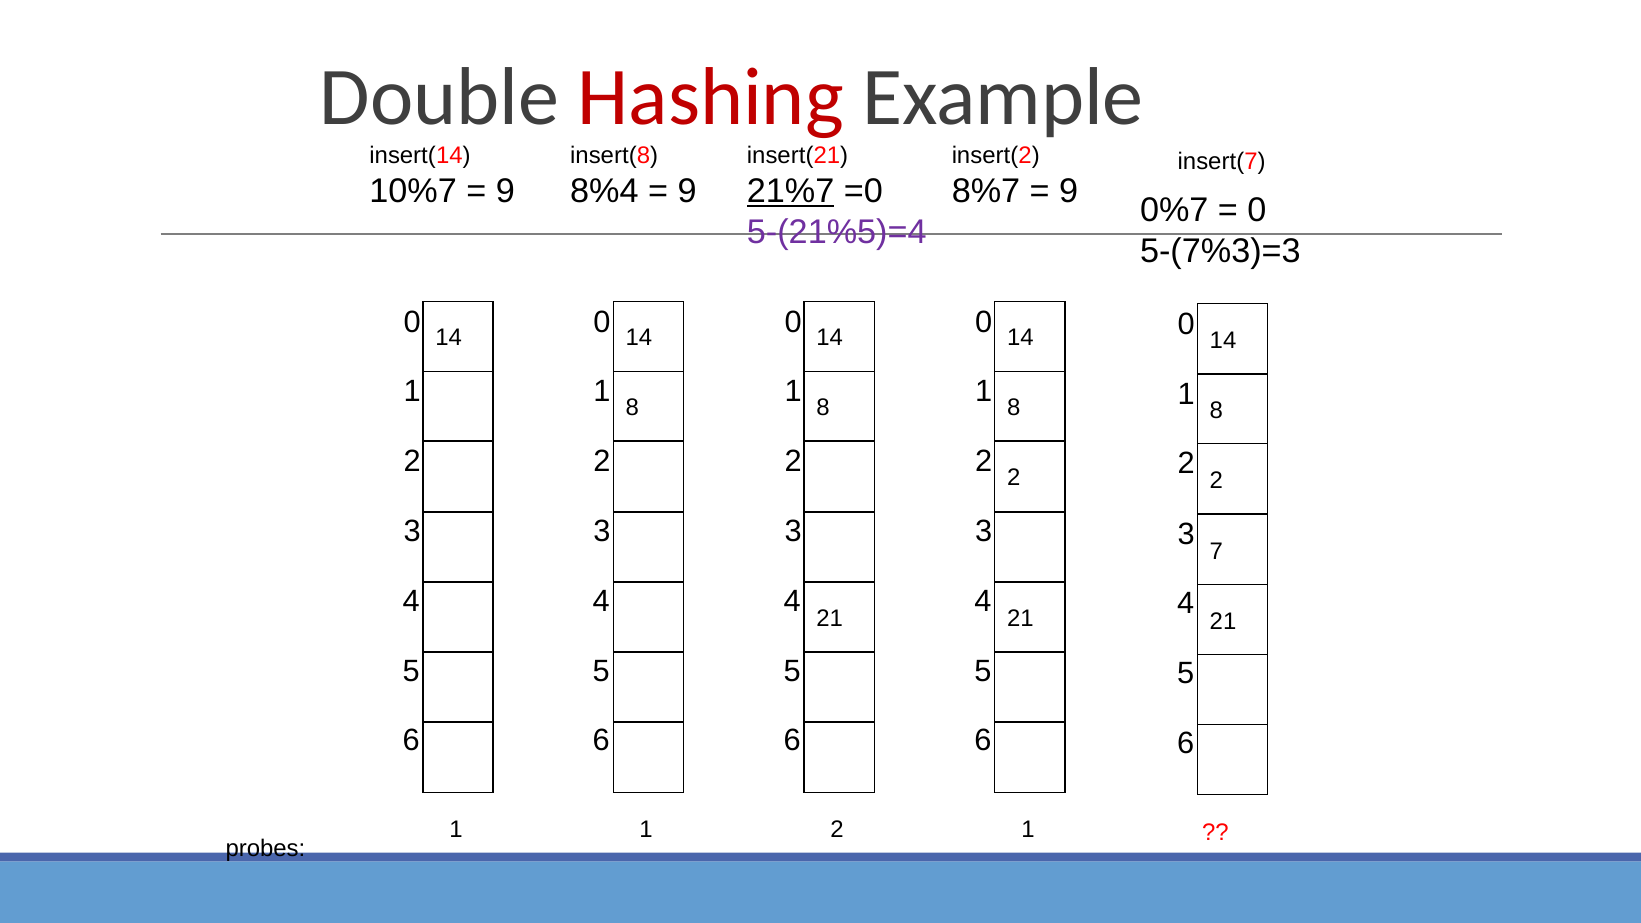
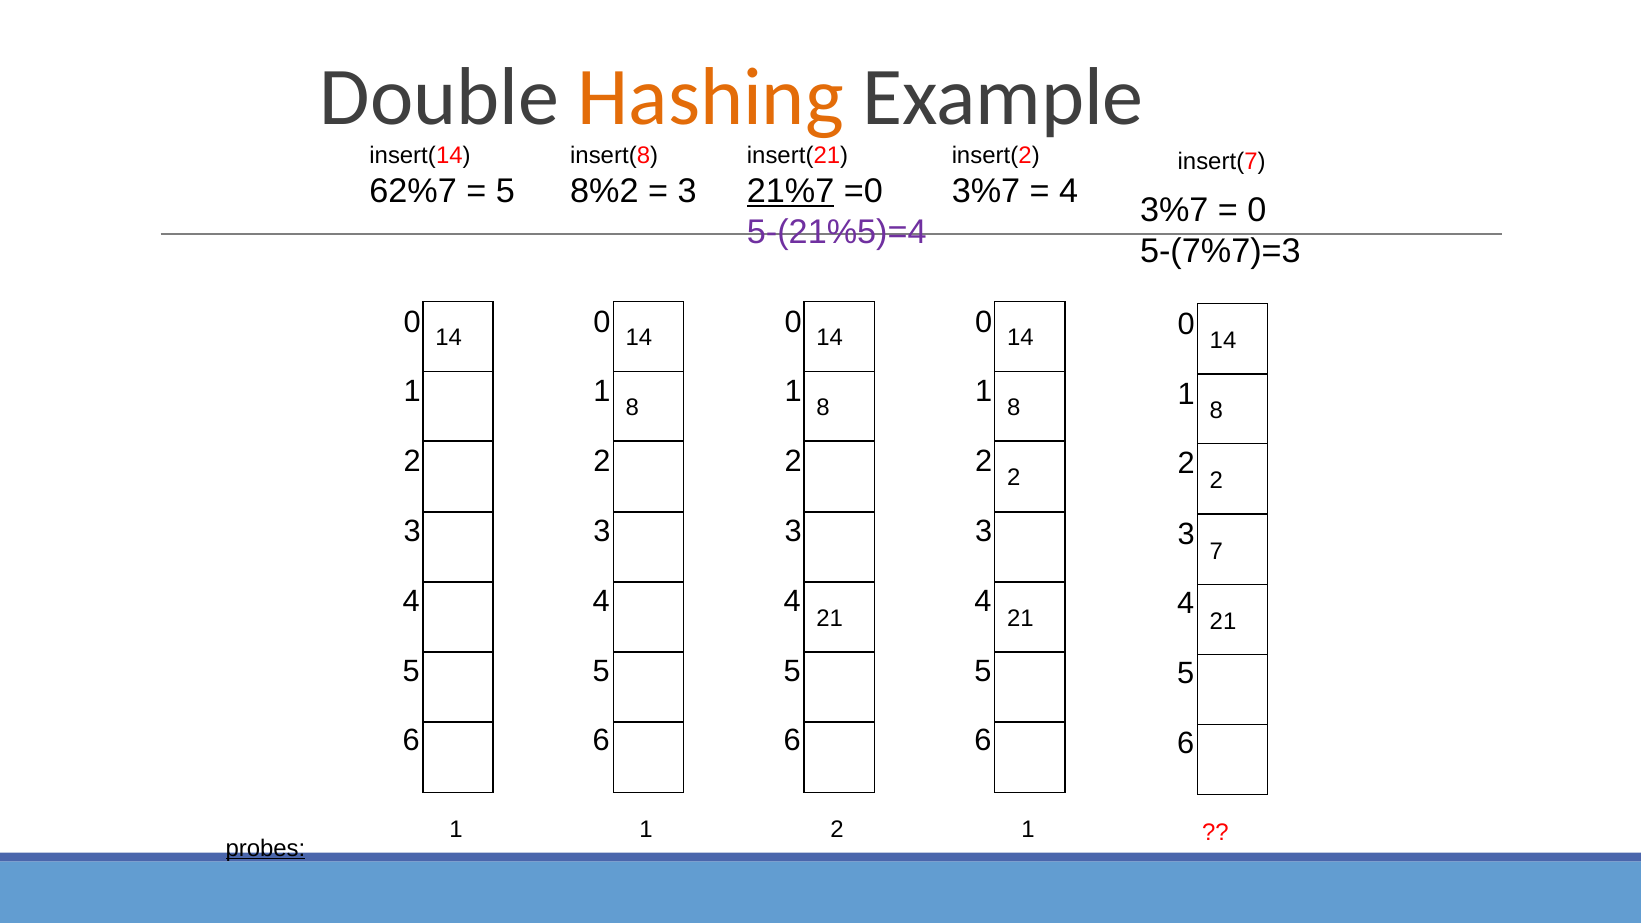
Hashing colour: red -> orange (711, 98)
10%7: 10%7 -> 62%7 (413, 191)
9: 9 -> 5 (505, 191)
8%4: 8%4 -> 8%2 (604, 191)
9: 9 -> 3 (687, 191)
8%7: 8%7 -> 3%7 (986, 191)
9: 9 -> 4 (1069, 191)
0%7: 0%7 -> 3%7 (1174, 210)
5-(7%3)=3: 5-(7%3)=3 -> 5-(7%7)=3 (1220, 251)
probes underline: none -> present (265, 848)
